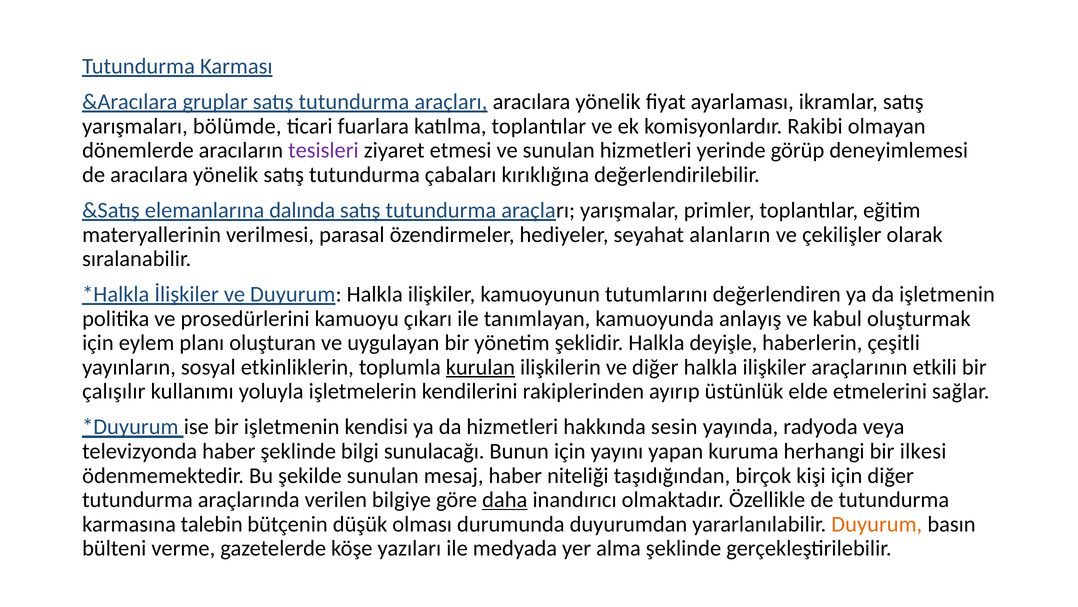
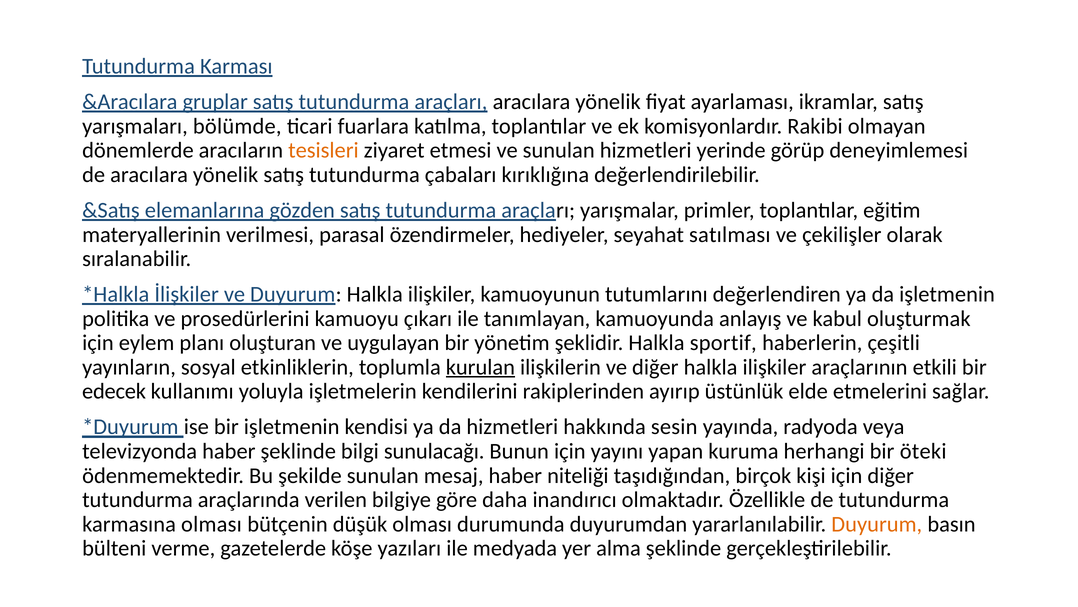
tesisleri colour: purple -> orange (323, 150)
dalında: dalında -> gözden (302, 210)
alanların: alanların -> satılması (730, 234)
deyişle: deyişle -> sportif (723, 343)
çalışılır: çalışılır -> edecek (114, 391)
ilkesi: ilkesi -> öteki (923, 451)
daha underline: present -> none (505, 499)
karmasına talebin: talebin -> olması (211, 524)
